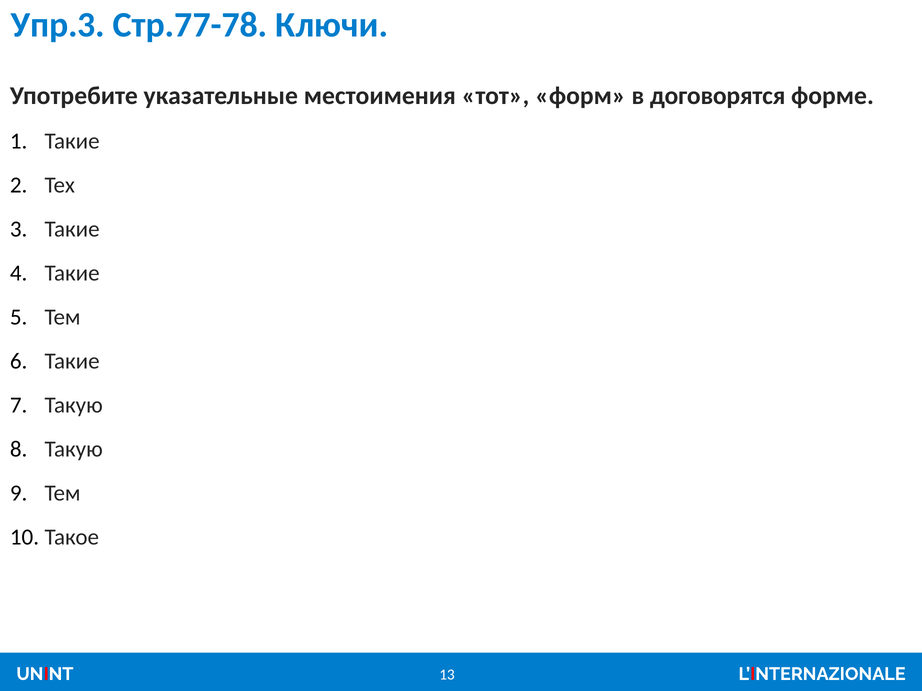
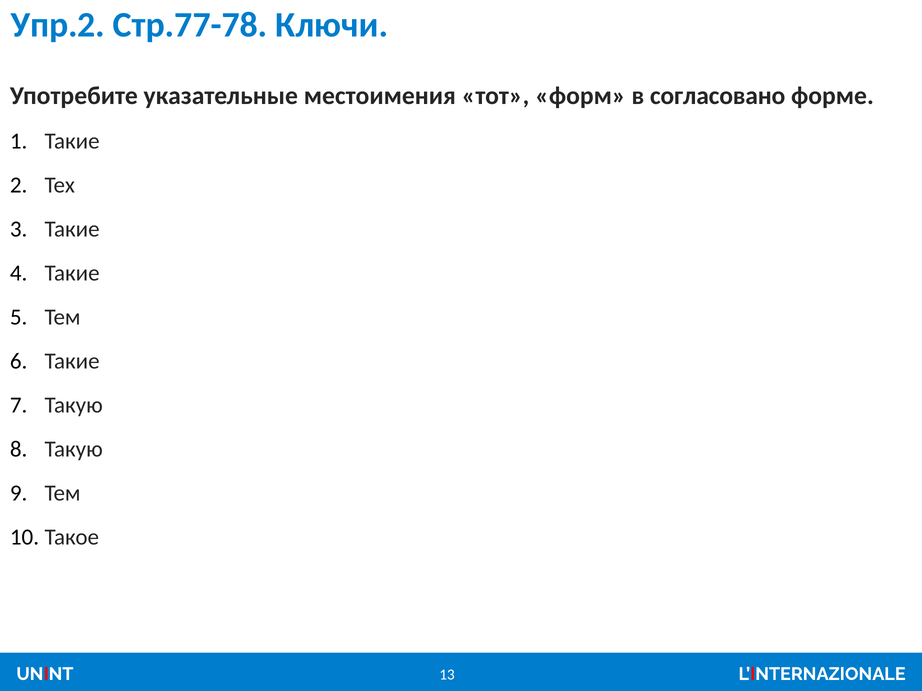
Упр.3: Упр.3 -> Упр.2 (58, 25)
договорятся: договорятся -> согласовано (718, 96)
